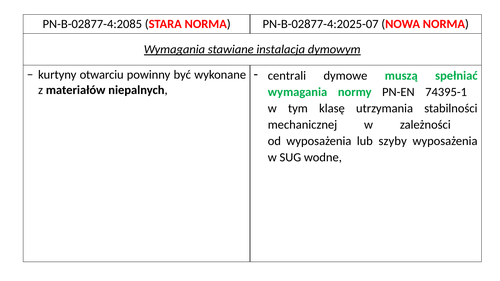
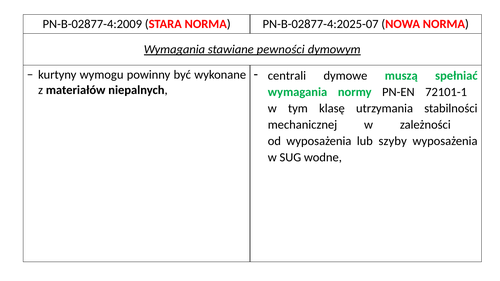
PN-B-02877-4:2085: PN-B-02877-4:2085 -> PN-B-02877-4:2009 (92, 24)
instalacja: instalacja -> pewności (281, 50)
otwarciu: otwarciu -> wymogu (102, 75)
74395-1: 74395-1 -> 72101-1 (446, 92)
